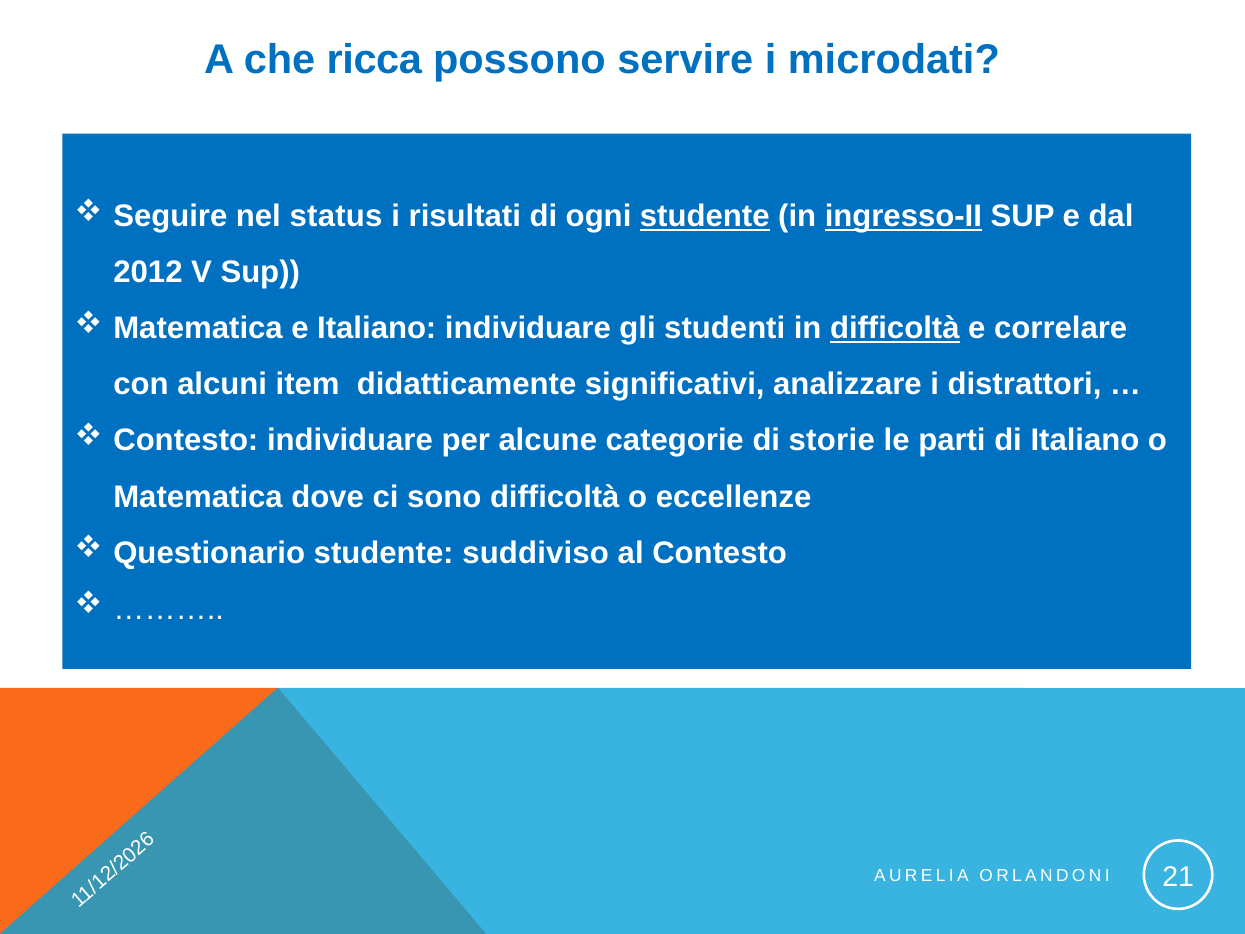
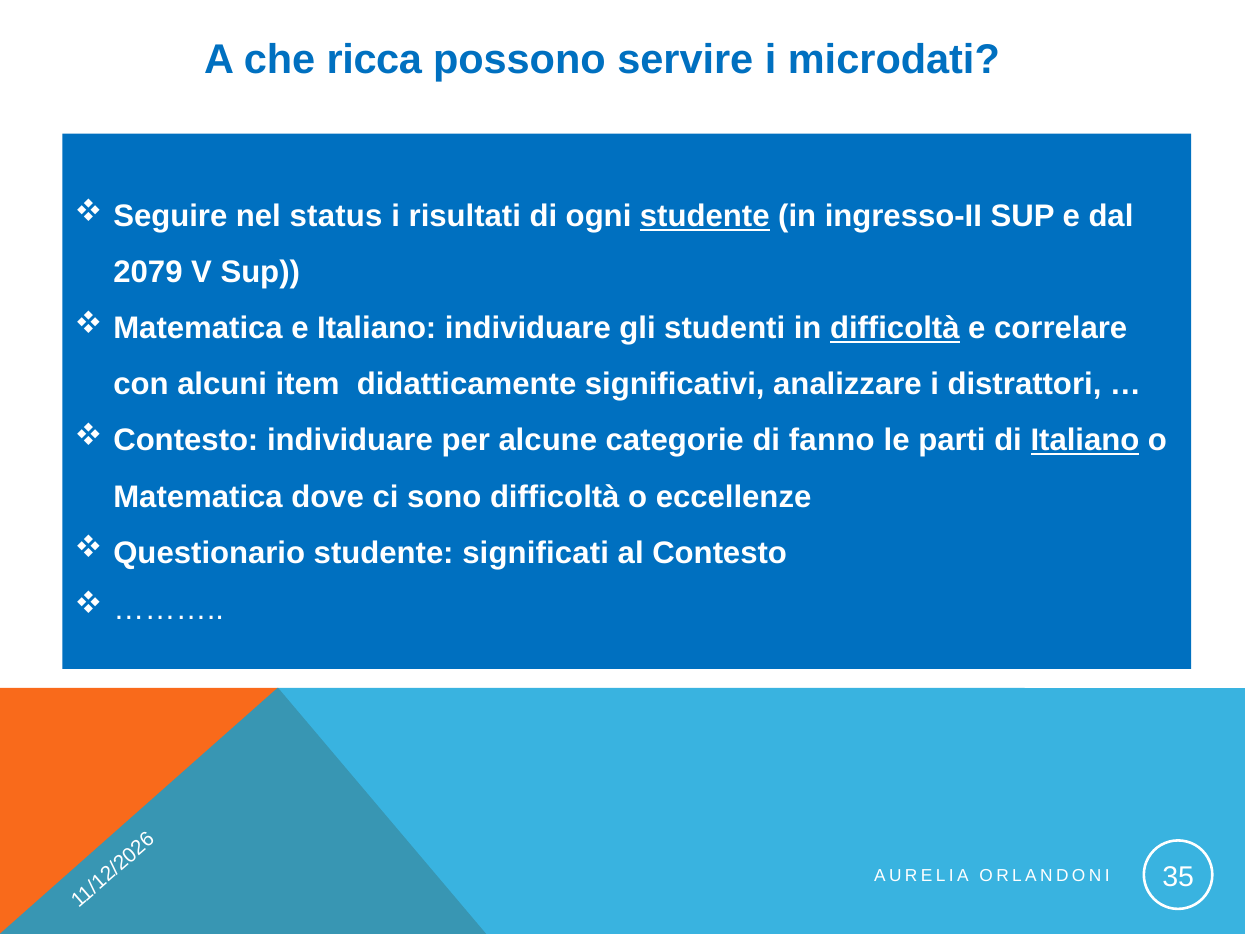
ingresso-II underline: present -> none (903, 216)
2012: 2012 -> 2079 (148, 273)
storie: storie -> fanno (832, 441)
Italiano underline: none -> present (1085, 441)
suddiviso: suddiviso -> significati (536, 553)
21: 21 -> 35 (1178, 876)
